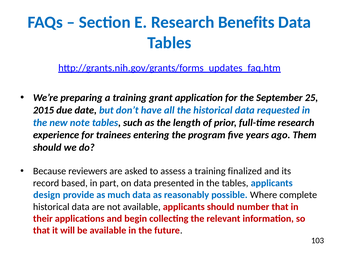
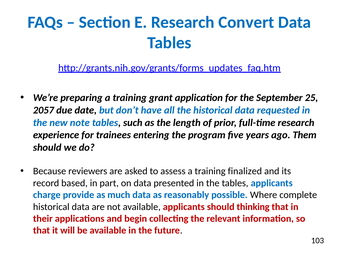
Benefits: Benefits -> Convert (246, 22)
2015: 2015 -> 2057 (44, 110)
design: design -> charge (47, 195)
number: number -> thinking (253, 207)
